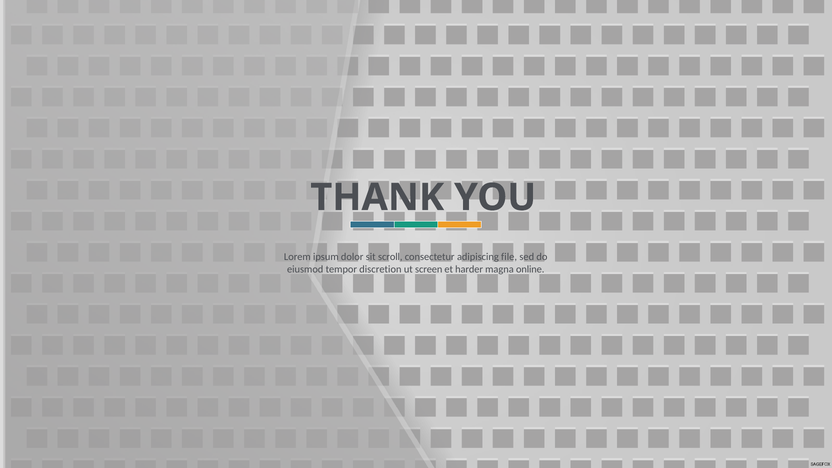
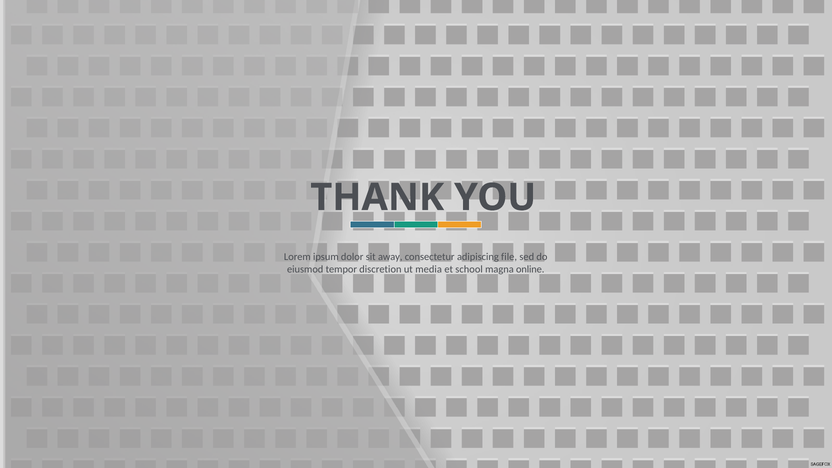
scroll: scroll -> away (390, 257)
screen: screen -> media (429, 269)
harder: harder -> school (469, 269)
